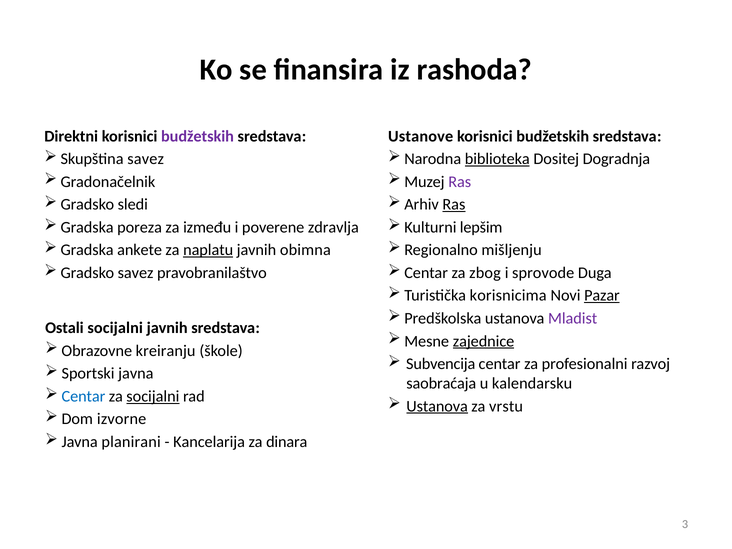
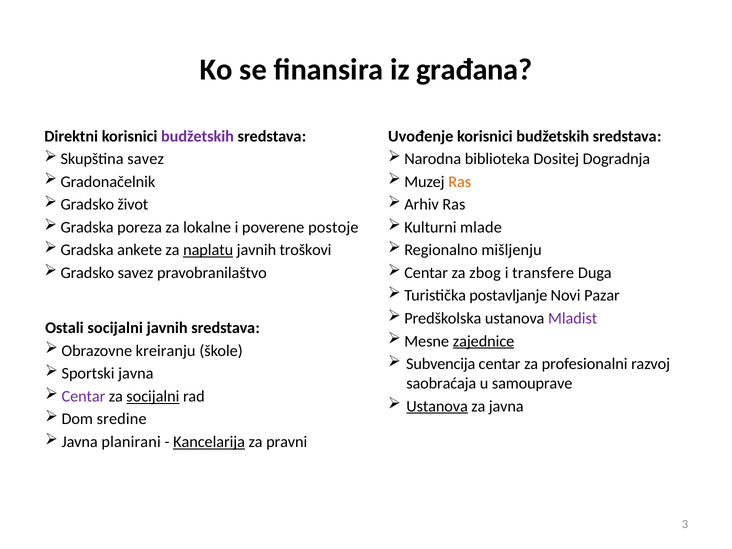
rashoda: rashoda -> građana (474, 70)
Ustanove: Ustanove -> Uvođenje (421, 136)
biblioteka underline: present -> none (497, 159)
Ras colour: purple -> orange (460, 182)
sledi: sledi -> život (133, 205)
Ras underline: present -> none (454, 205)
između: između -> lokalne (207, 227)
zdravlja: zdravlja -> postoje (333, 227)
lepšim: lepšim -> mlade (481, 227)
obimna: obimna -> troškovi (306, 250)
sprovode: sprovode -> transfere (543, 273)
korisnicima: korisnicima -> postavljanje (508, 296)
Pazar underline: present -> none (602, 296)
kalendarsku: kalendarsku -> samouprave (532, 383)
Centar colour: blue -> purple (83, 396)
za vrstu: vrstu -> javna (506, 406)
izvorne: izvorne -> sredine (122, 419)
Kancelarija underline: none -> present (209, 442)
dinara: dinara -> pravni (287, 442)
